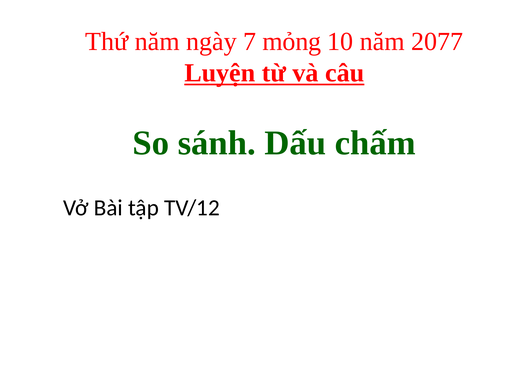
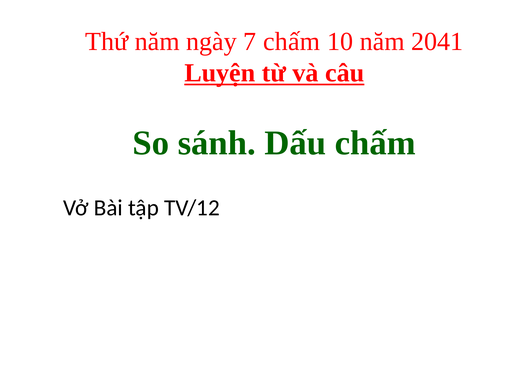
7 mỏng: mỏng -> chấm (292, 42)
2077: 2077 -> 2041 (437, 42)
